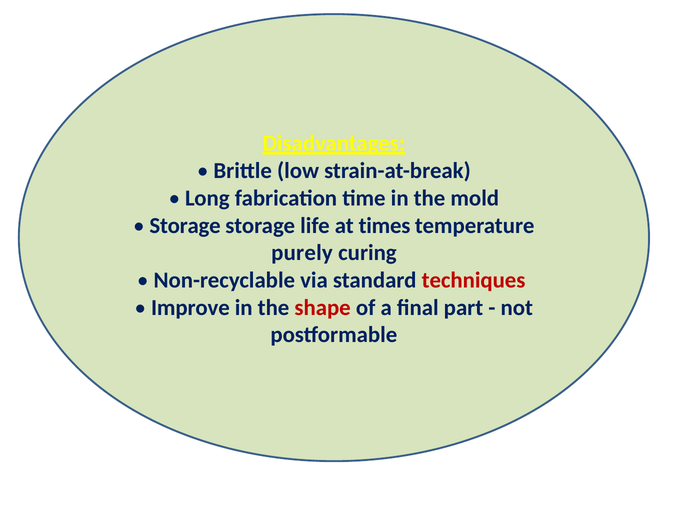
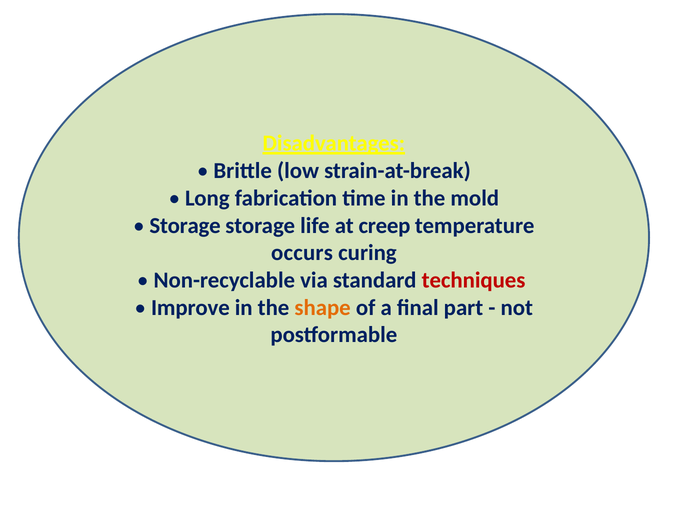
times: times -> creep (385, 226)
purely: purely -> occurs (302, 253)
shape colour: red -> orange (323, 308)
